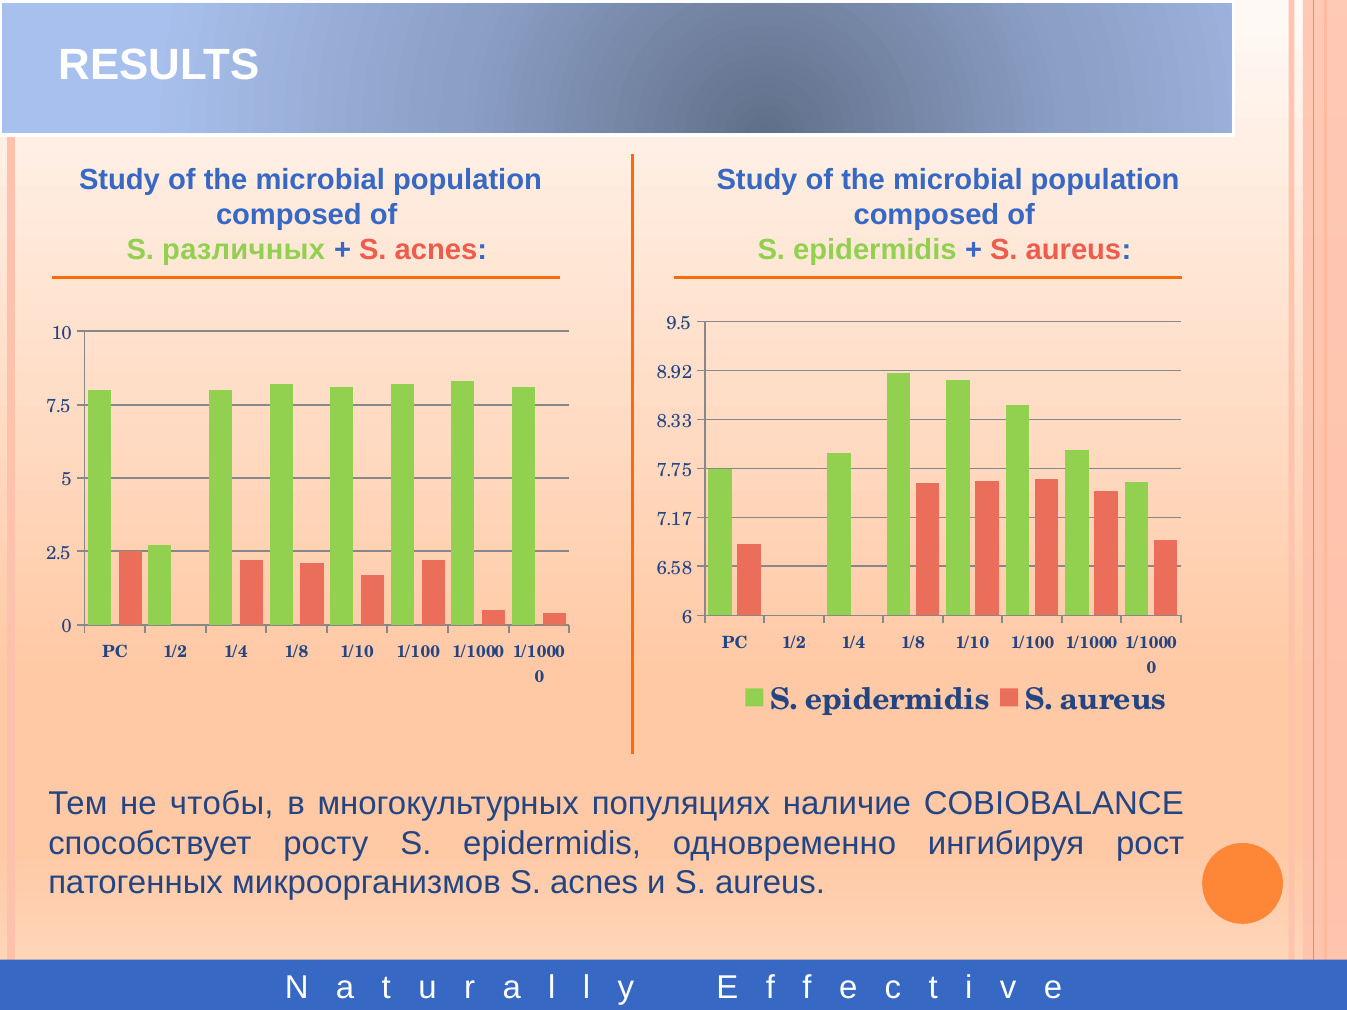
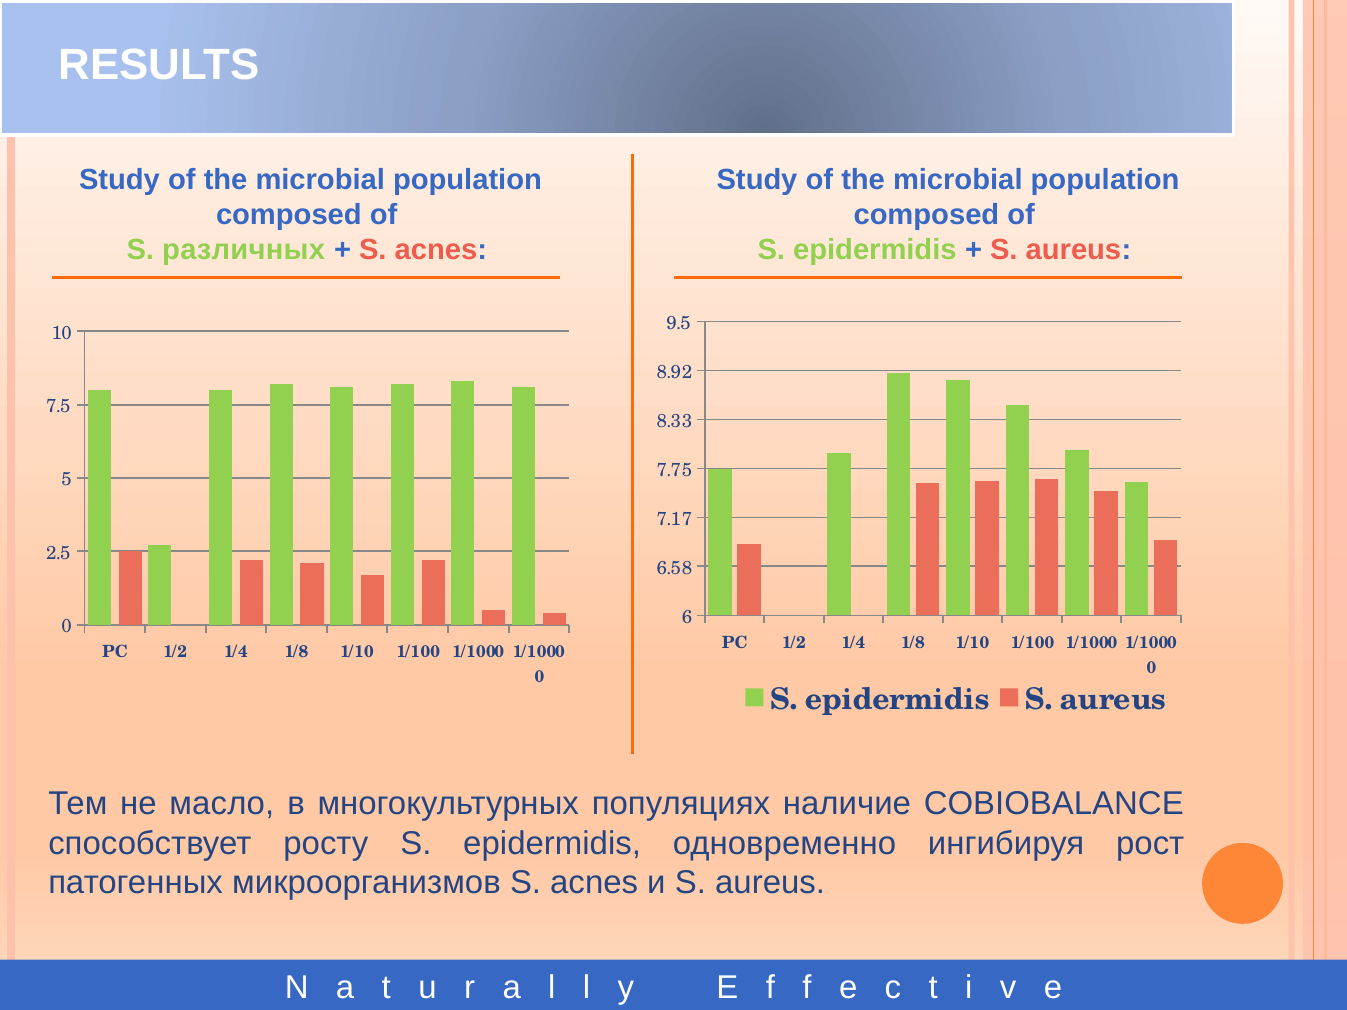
чтобы: чтобы -> масло (222, 804)
